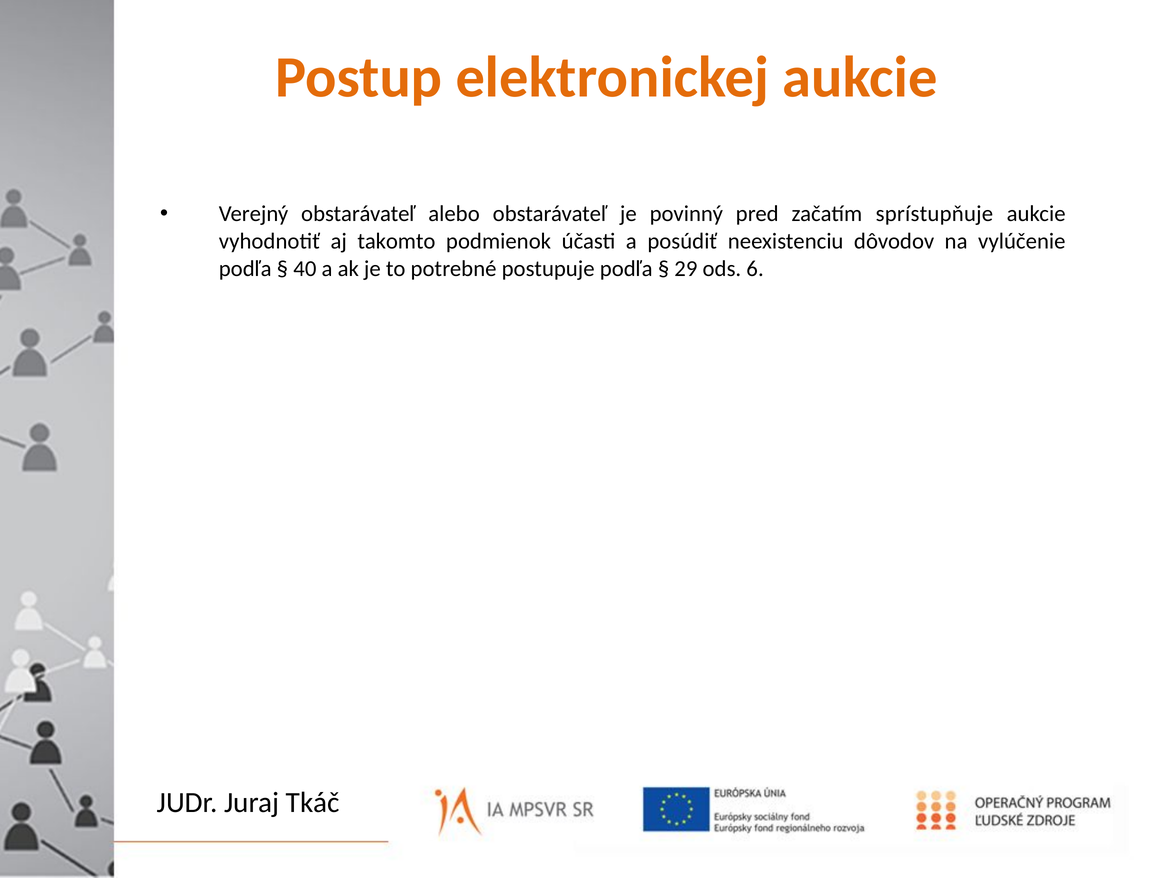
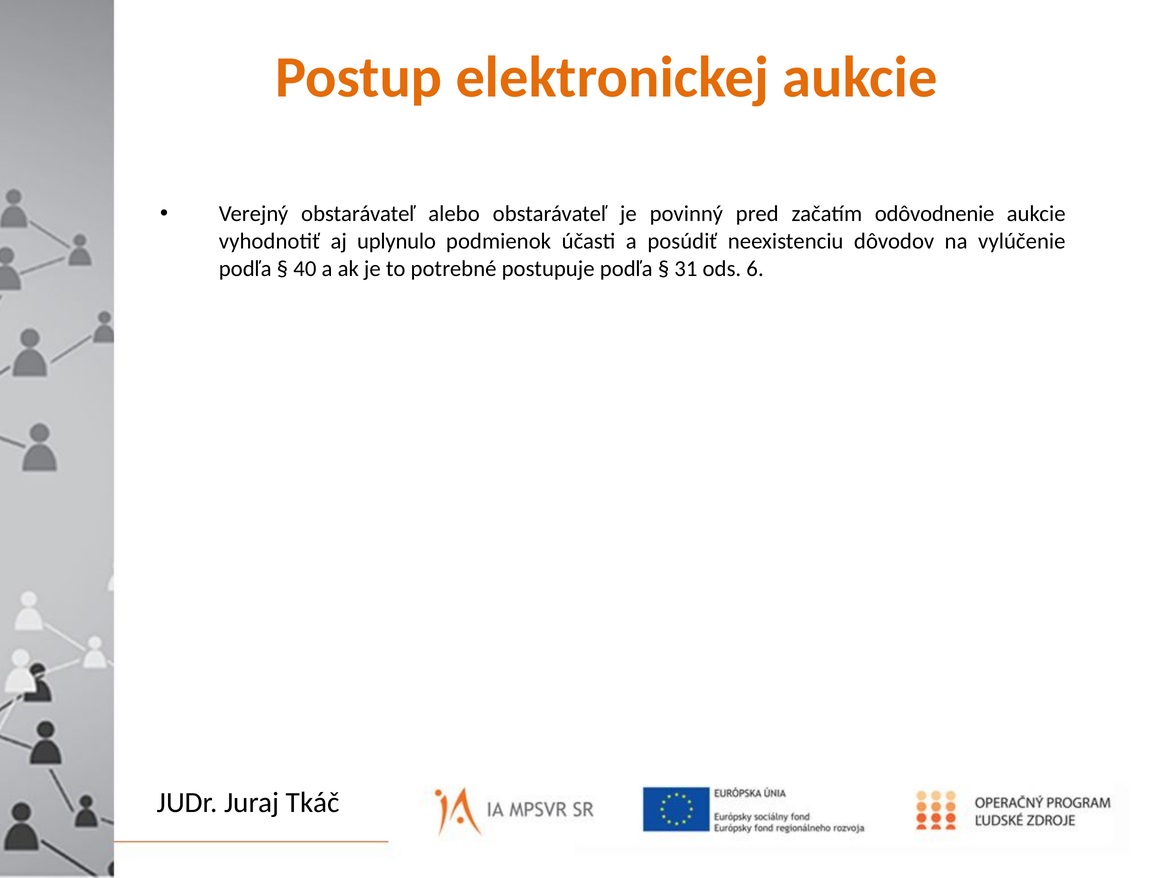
sprístupňuje: sprístupňuje -> odôvodnenie (935, 214)
takomto: takomto -> uplynulo (396, 241)
29: 29 -> 31 (686, 268)
